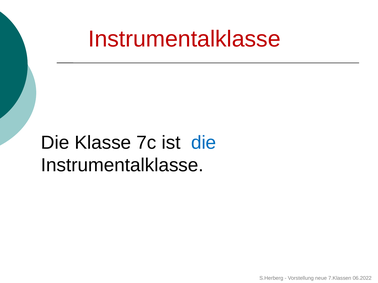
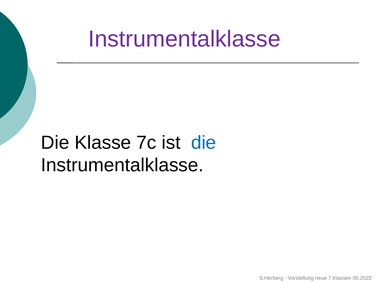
Instrumentalklasse colour: red -> purple (184, 39)
